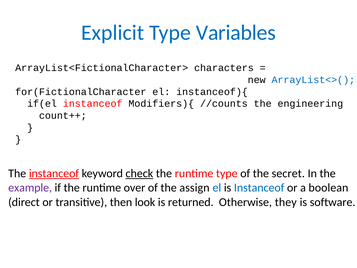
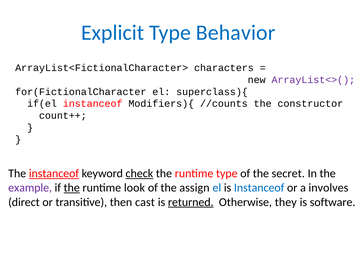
Variables: Variables -> Behavior (236, 33)
ArrayList<>( colour: blue -> purple (313, 80)
instanceof){: instanceof){ -> superclass){ (212, 92)
engineering: engineering -> constructor (310, 104)
the underline: none -> present (72, 188)
over: over -> look (134, 188)
boolean: boolean -> involves (328, 188)
look: look -> cast (145, 202)
returned underline: none -> present (191, 202)
